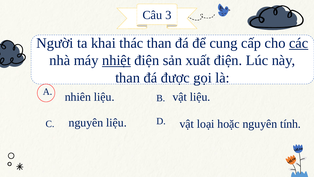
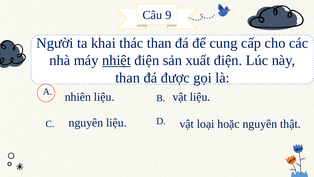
3: 3 -> 9 (168, 15)
các underline: present -> none (299, 43)
tính: tính -> thật (290, 124)
